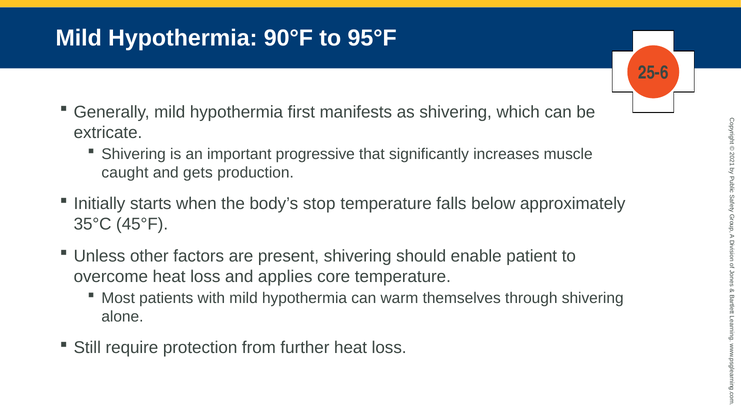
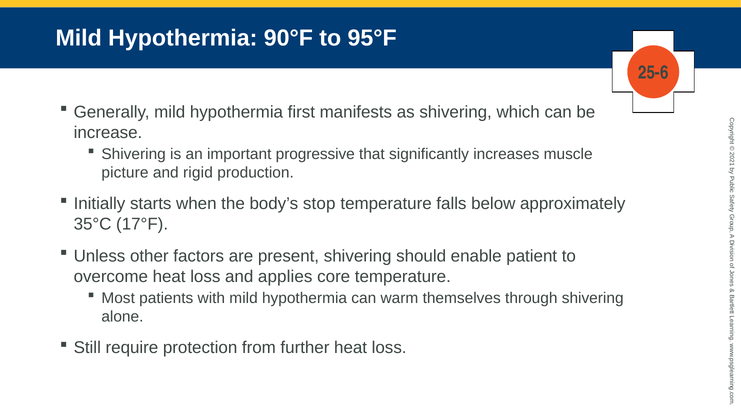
extricate: extricate -> increase (108, 132)
caught: caught -> picture (125, 173)
gets: gets -> rigid (198, 173)
45°F: 45°F -> 17°F (142, 224)
